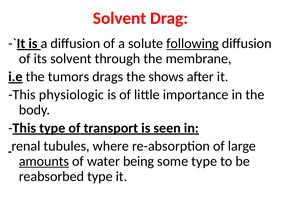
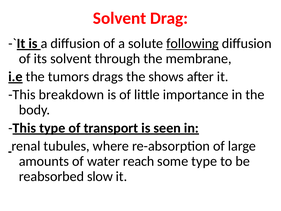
physiologic: physiologic -> breakdown (71, 95)
amounts underline: present -> none (44, 161)
being: being -> reach (139, 161)
reabsorbed type: type -> slow (100, 176)
